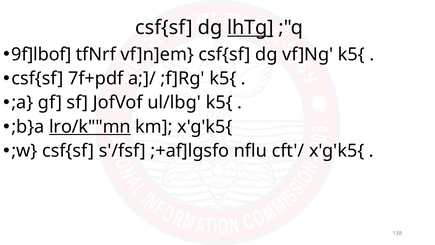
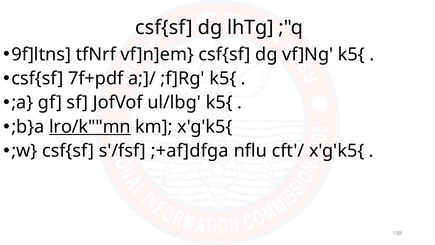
lhTg underline: present -> none (251, 27)
9f]lbof: 9f]lbof -> 9f]ltns (41, 54)
;+af]lgsfo: ;+af]lgsfo -> ;+af]dfga (190, 151)
